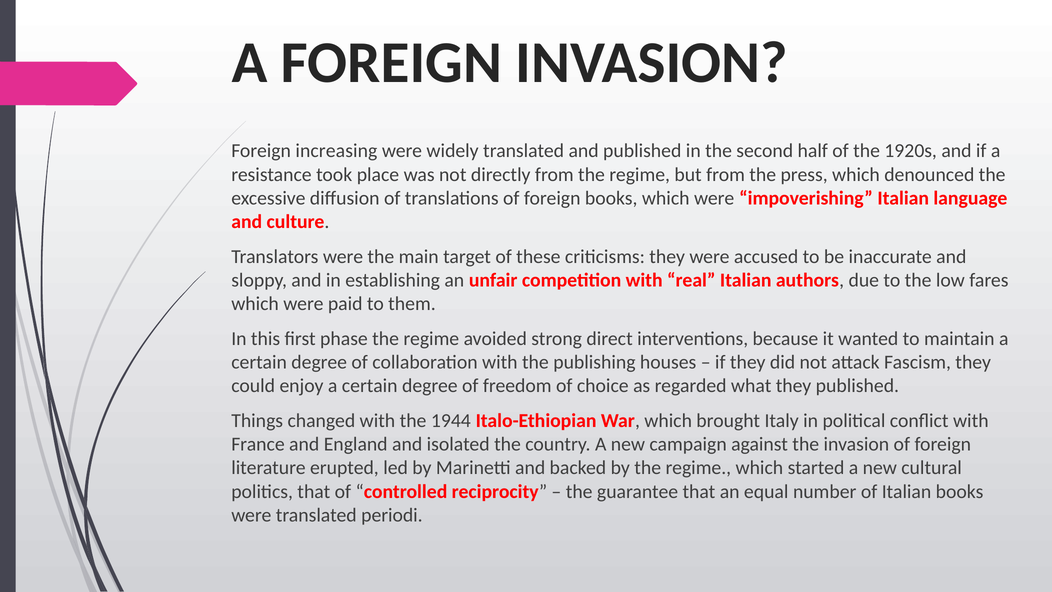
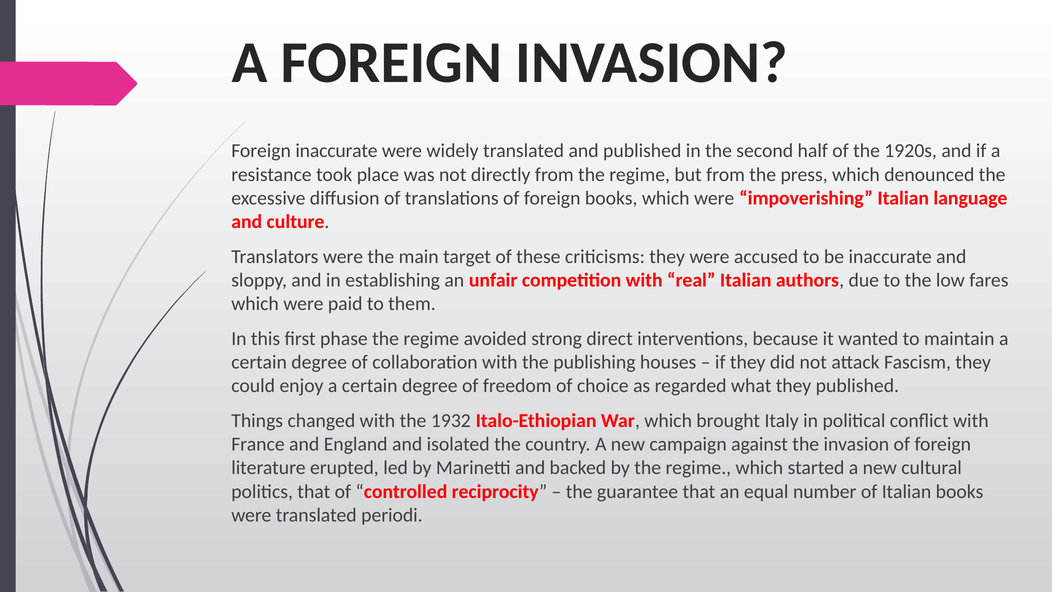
Foreign increasing: increasing -> inaccurate (337, 151)
1944: 1944 -> 1932 (451, 420)
